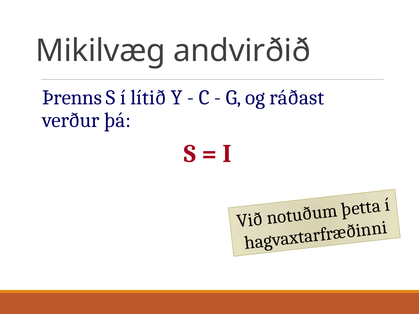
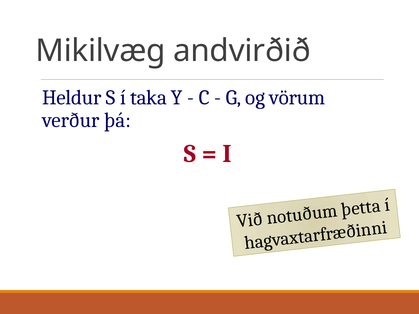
Þrenns: Þrenns -> Heldur (72, 98)
lítið: lítið -> taka (149, 98)
ráðast: ráðast -> vörum (297, 98)
